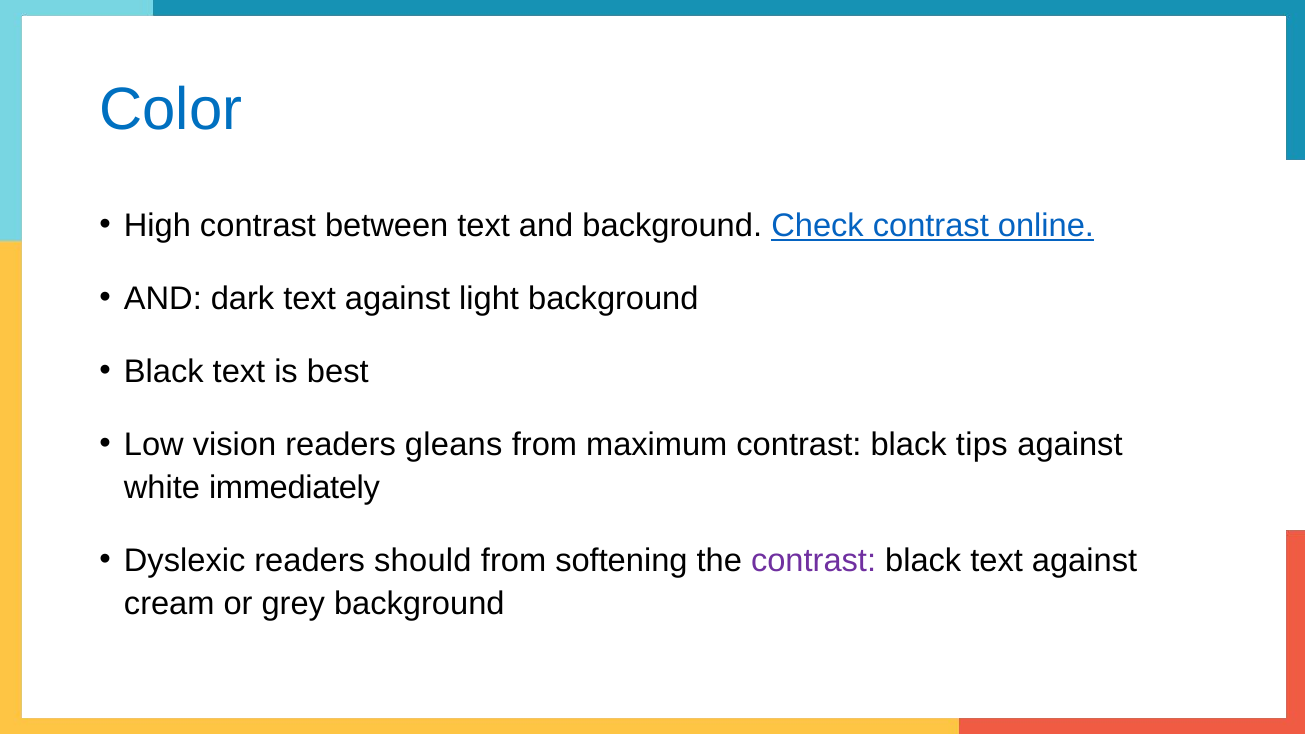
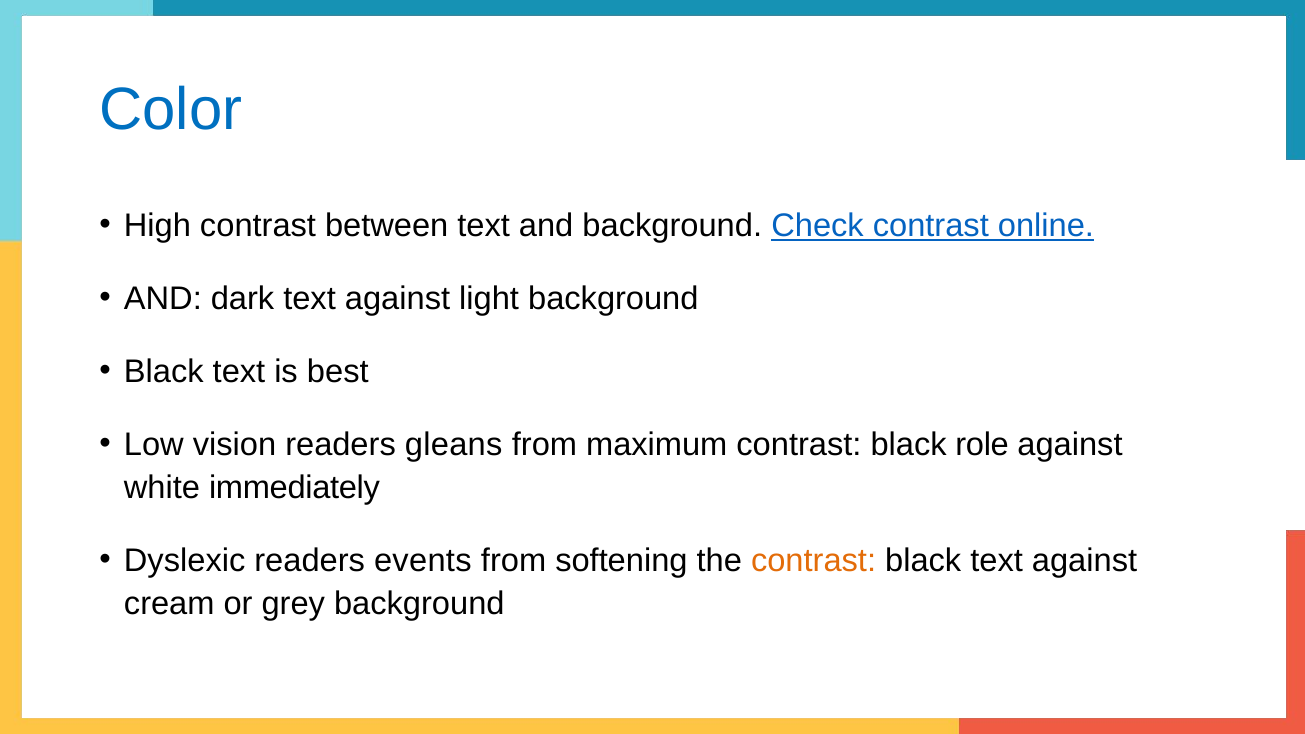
tips: tips -> role (982, 445)
should: should -> events (423, 561)
contrast colour: purple -> orange (814, 561)
